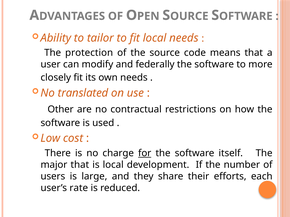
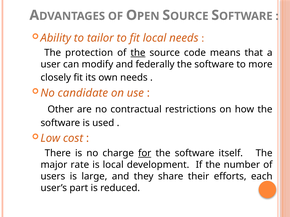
the underline: none -> present (138, 53)
translated: translated -> candidate (83, 93)
major that: that -> rate (80, 165)
rate: rate -> part (79, 188)
